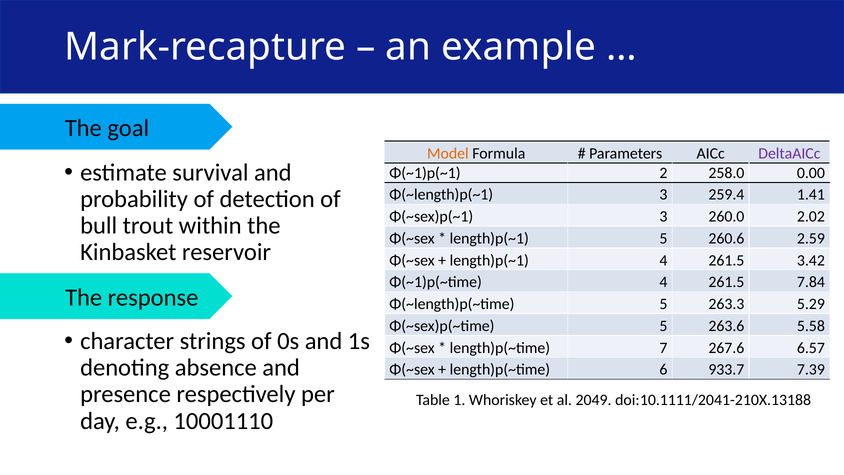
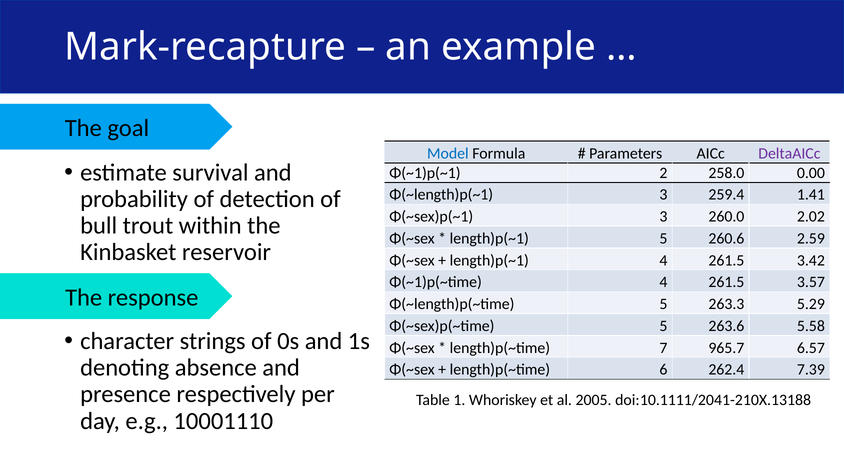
Model colour: orange -> blue (448, 153)
7.84: 7.84 -> 3.57 (811, 282)
267.6: 267.6 -> 965.7 (726, 348)
933.7: 933.7 -> 262.4 (726, 370)
2049: 2049 -> 2005 (594, 400)
